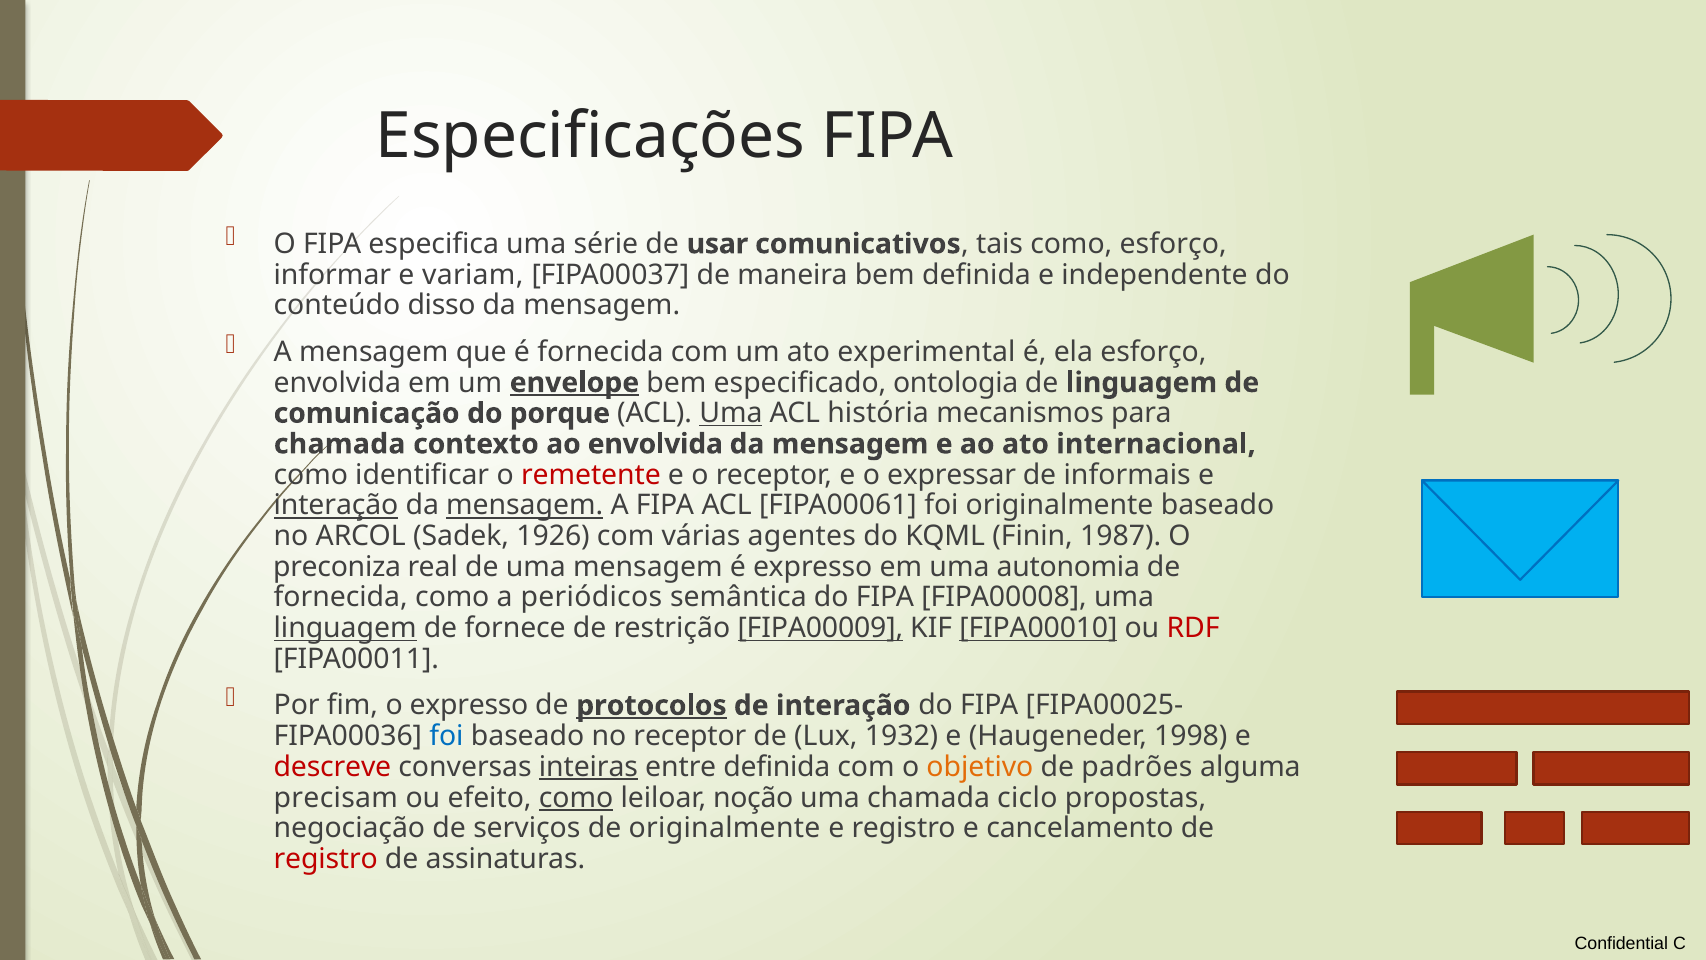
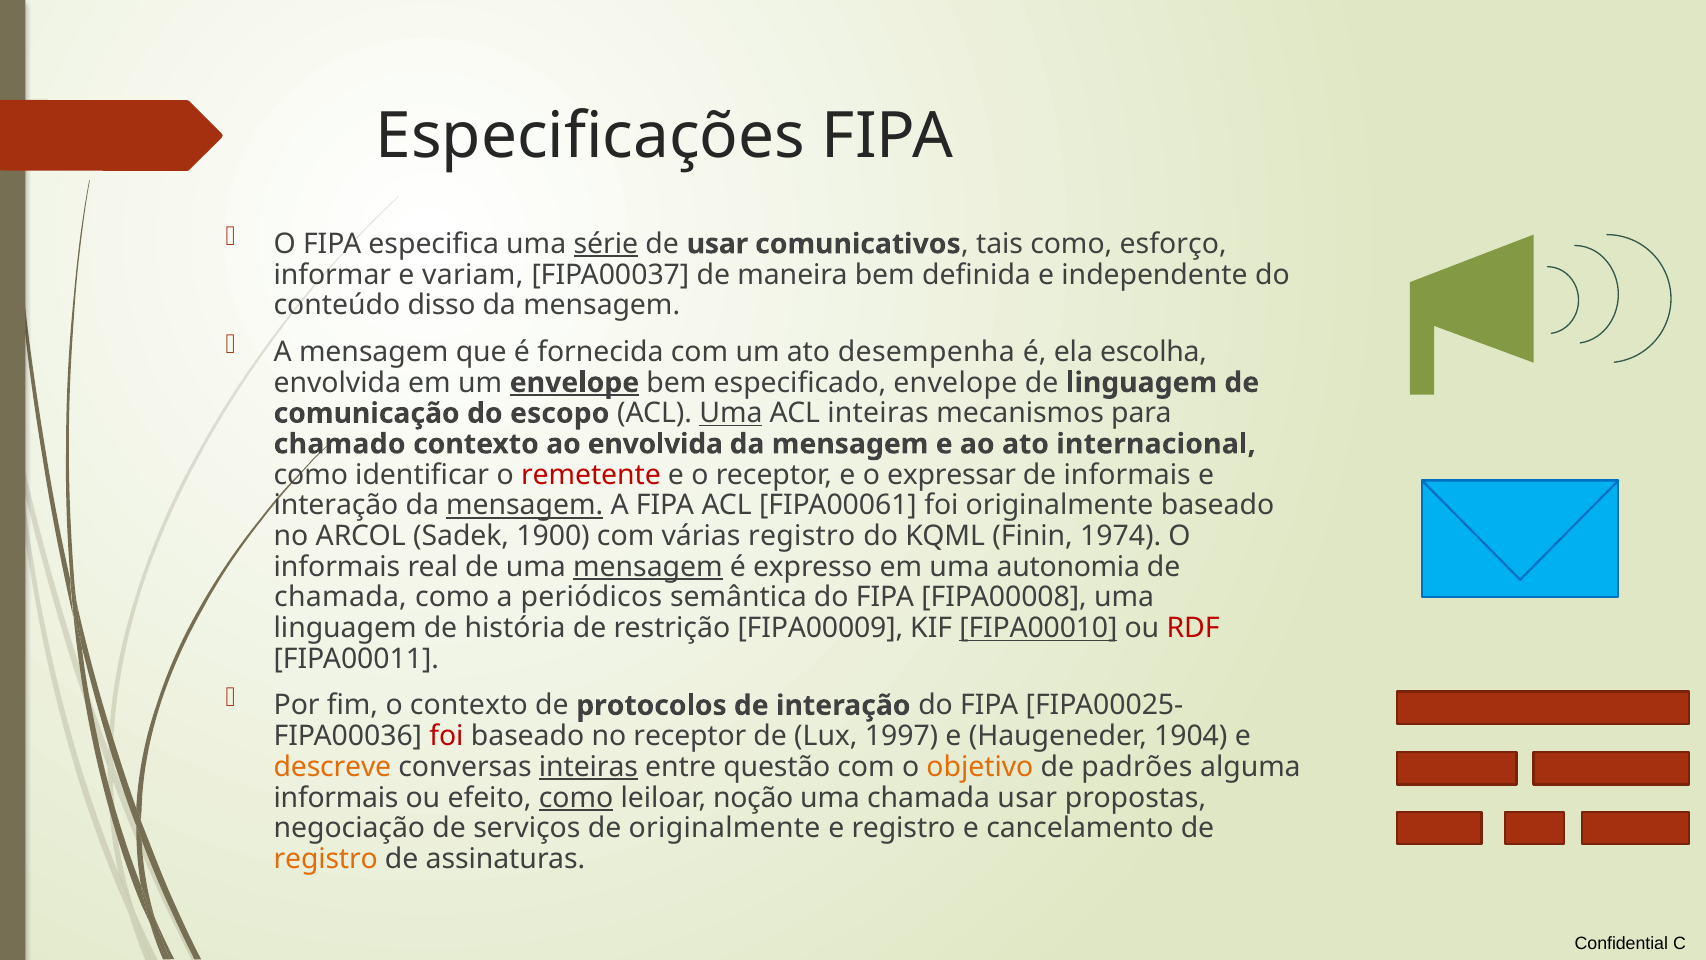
série underline: none -> present (606, 244)
experimental: experimental -> desempenha (926, 352)
ela esforço: esforço -> escolha (1153, 352)
especificado ontologia: ontologia -> envelope (955, 383)
porque: porque -> escopo (560, 413)
ACL história: história -> inteiras (878, 413)
chamada: chamada -> chamado (340, 444)
interação underline: present -> none (336, 505)
1926: 1926 -> 1900 (553, 536)
várias agentes: agentes -> registro (802, 536)
1987: 1987 -> 1974 (1121, 536)
preconiza: preconiza -> informais (337, 567)
mensagem underline: none -> present (648, 567)
fornecida: fornecida -> chamada (341, 597)
linguagem underline: present -> none (345, 628)
fornece: fornece -> história (515, 628)
FIPA00009 underline: present -> none (820, 628)
o expresso: expresso -> contexto (469, 705)
protocolos underline: present -> none (651, 705)
foi colour: blue -> red (446, 736)
1932: 1932 -> 1997 (902, 736)
1998: 1998 -> 1904 (1191, 736)
descreve colour: red -> orange (332, 767)
entre definida: definida -> questão (777, 767)
precisam: precisam -> informais (336, 797)
chamada ciclo: ciclo -> usar (1027, 797)
registro colour: red -> orange (326, 859)
